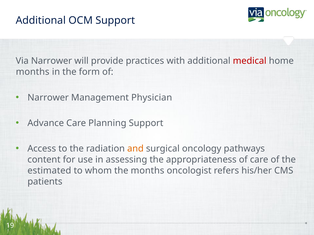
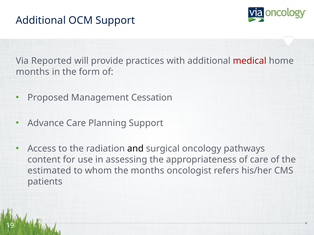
Via Narrower: Narrower -> Reported (51, 61)
Narrower: Narrower -> Proposed (48, 98)
Physician: Physician -> Cessation (152, 98)
and colour: orange -> black (135, 149)
